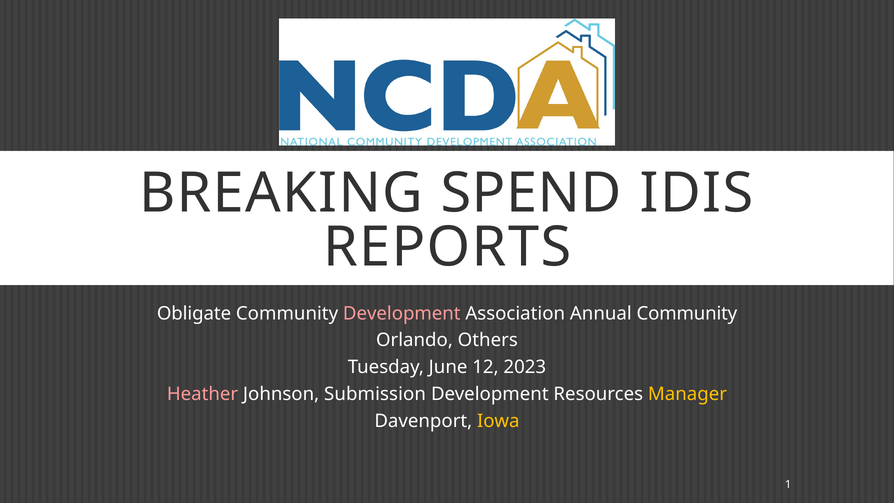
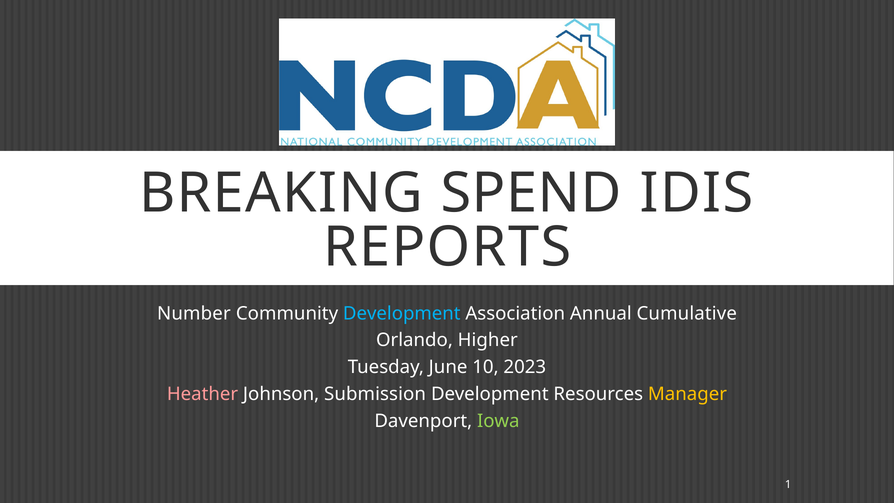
Obligate: Obligate -> Number (194, 313)
Development colour: pink -> light blue (402, 313)
Annual Community: Community -> Cumulative (687, 313)
Others: Others -> Higher (488, 340)
12: 12 -> 10 (485, 367)
Iowa colour: yellow -> light green (498, 421)
